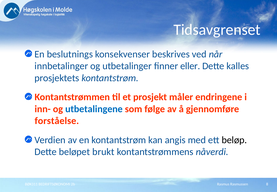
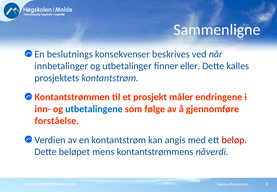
Tidsavgrenset: Tidsavgrenset -> Sammenligne (217, 30)
beløp colour: black -> red (234, 140)
brukt: brukt -> mens (103, 152)
